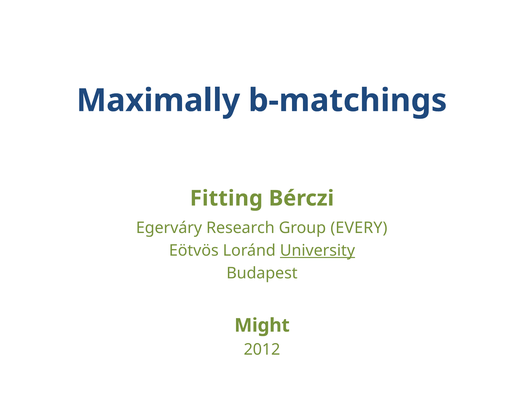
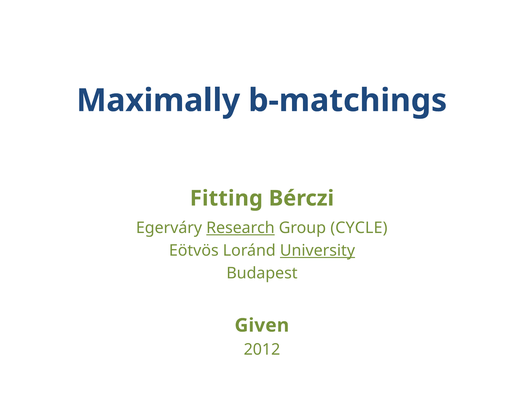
Research underline: none -> present (240, 228)
EVERY: EVERY -> CYCLE (359, 228)
Might: Might -> Given (262, 325)
